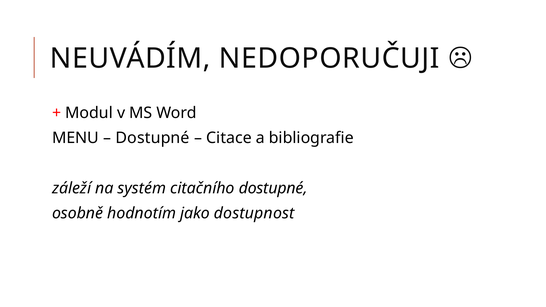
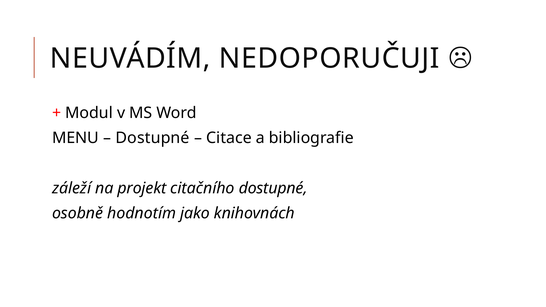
systém: systém -> projekt (142, 188)
dostupnost: dostupnost -> knihovnách (254, 213)
